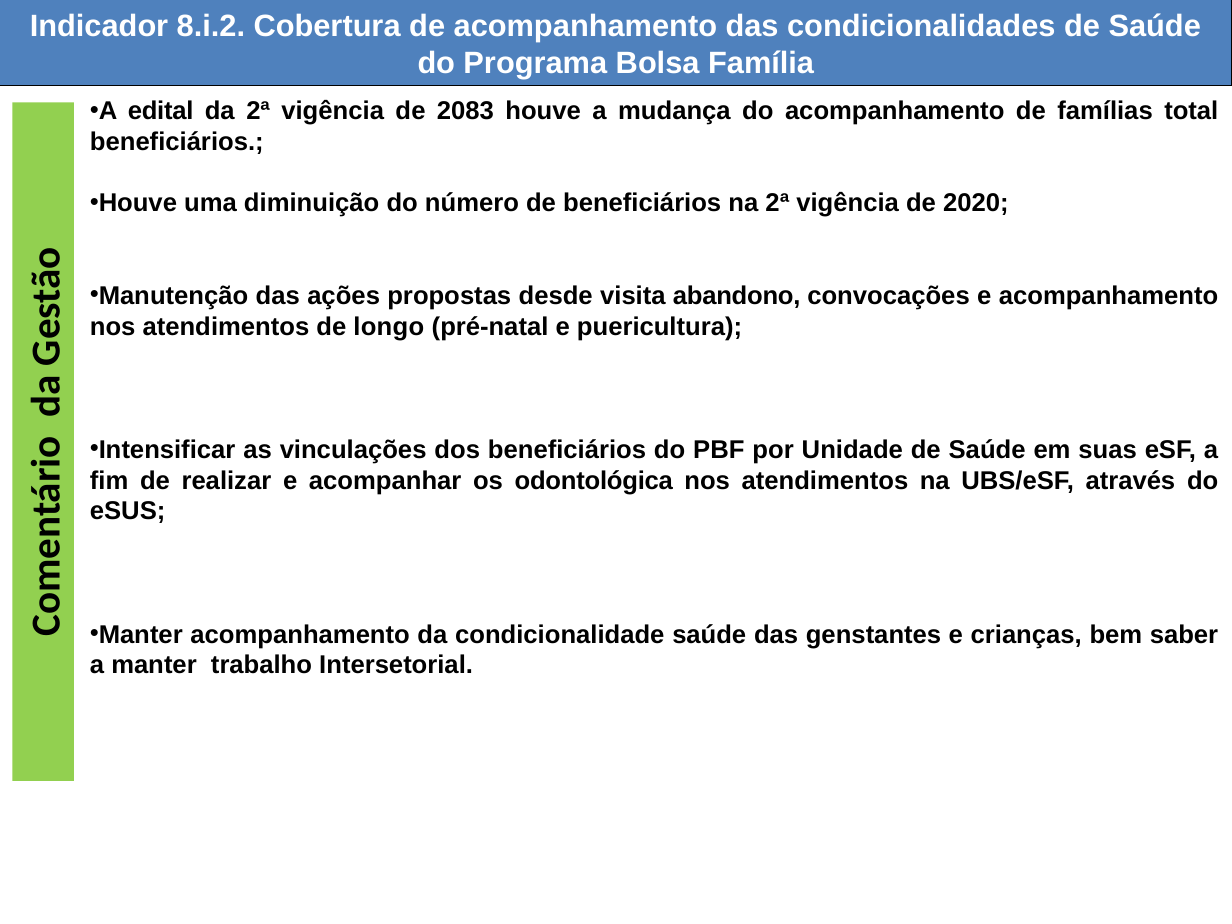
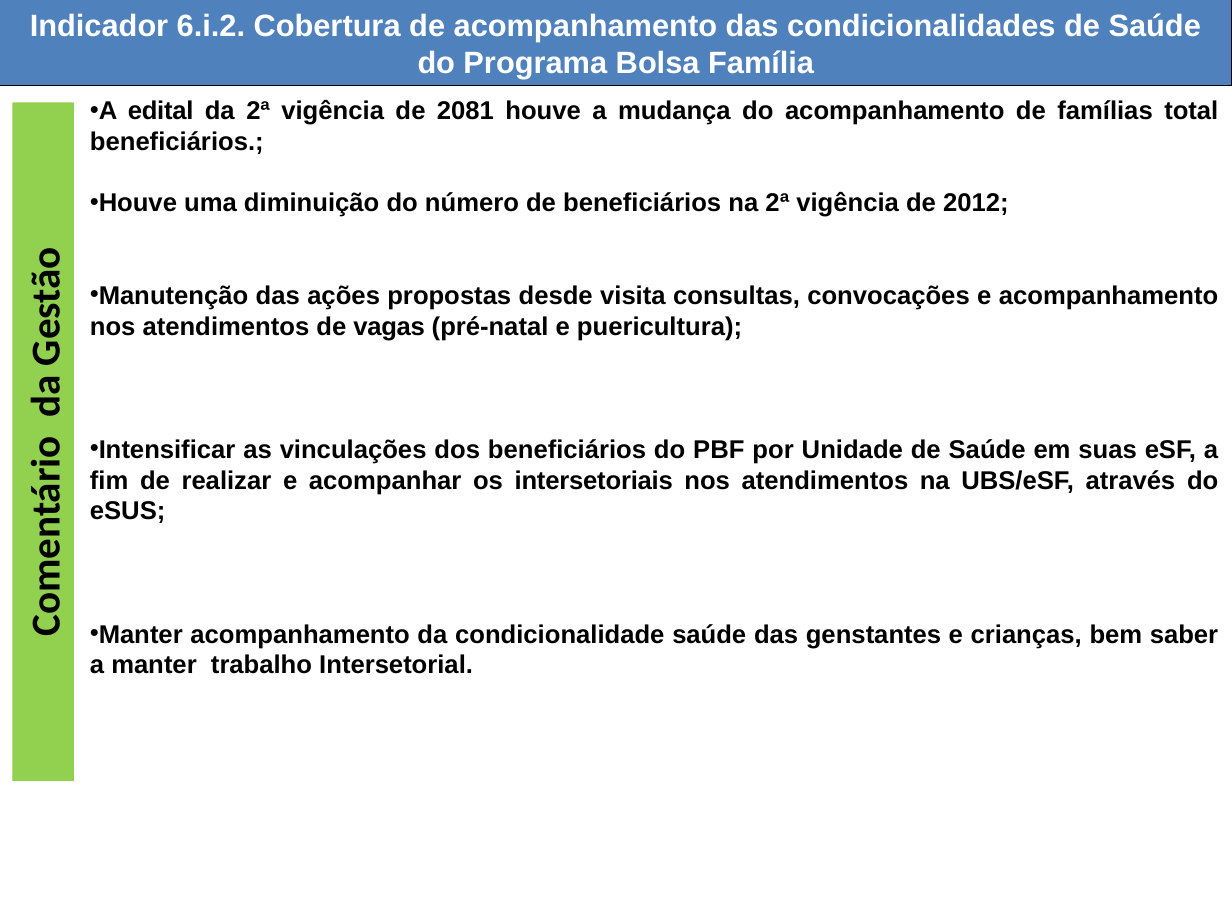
8.i.2: 8.i.2 -> 6.i.2 (211, 27)
2083: 2083 -> 2081 (465, 111)
2020: 2020 -> 2012 (976, 203)
abandono: abandono -> consultas (737, 296)
longo: longo -> vagas (389, 327)
odontológica: odontológica -> intersetoriais (594, 481)
